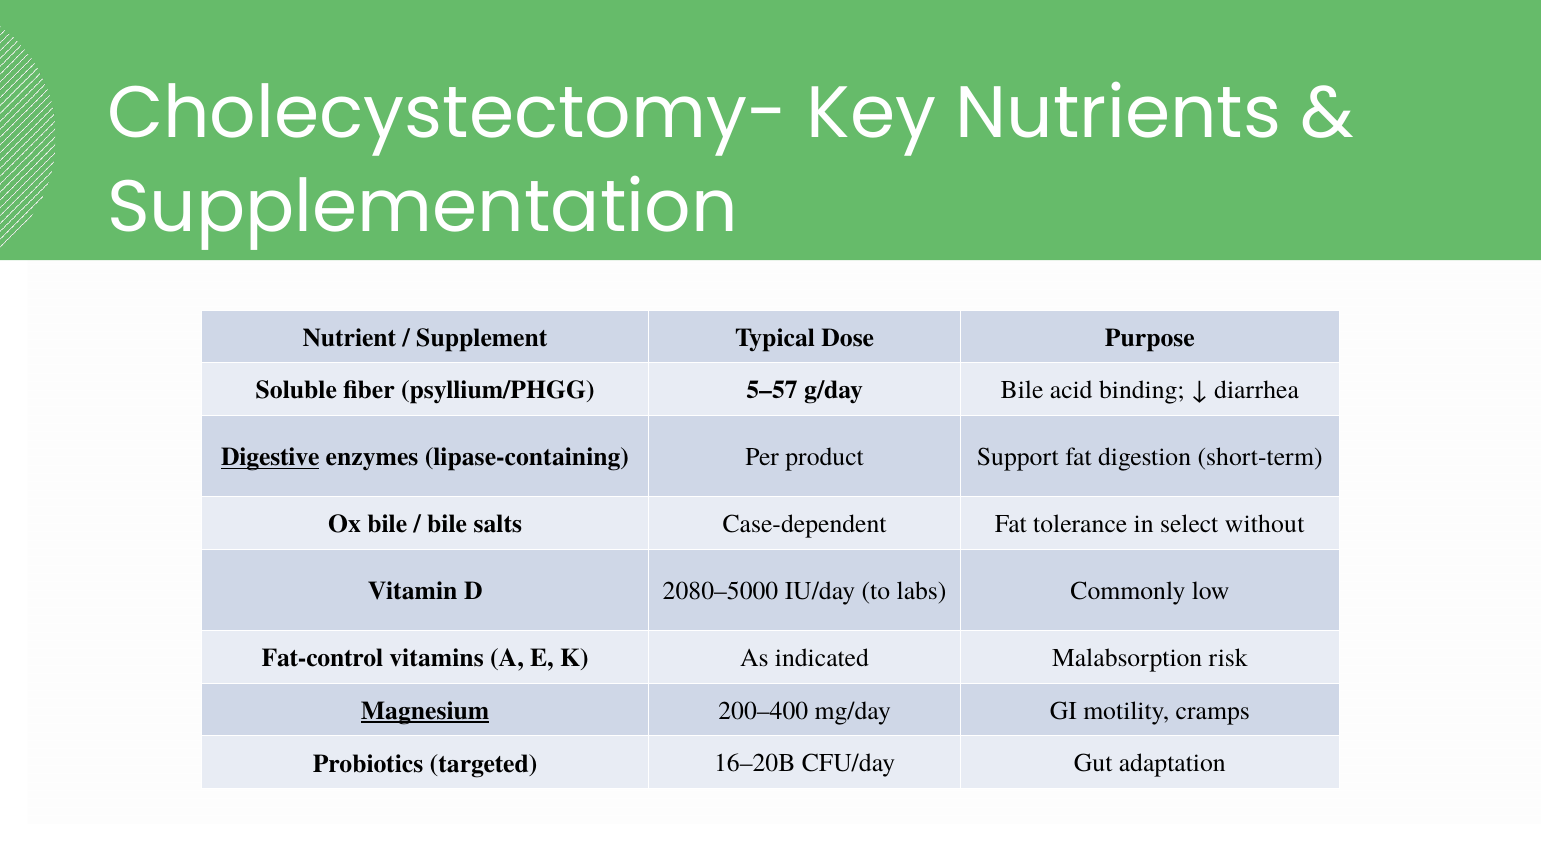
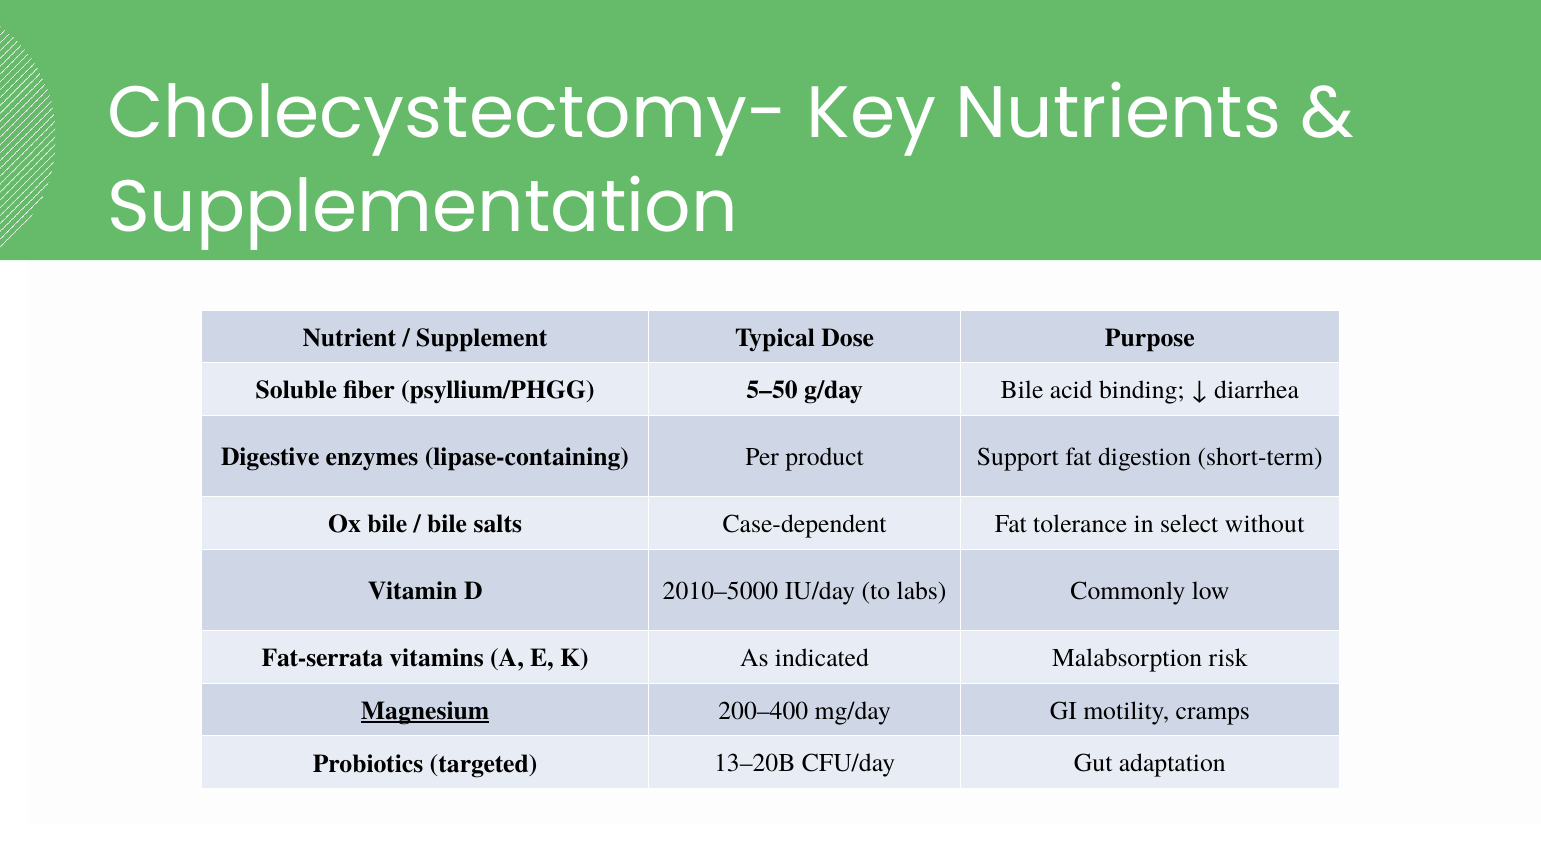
5–57: 5–57 -> 5–50 (772, 390)
Digestive underline: present -> none (270, 457)
2080–5000: 2080–5000 -> 2010–5000 (721, 591)
Fat-control: Fat-control -> Fat-serrata (322, 658)
16–20B: 16–20B -> 13–20B (755, 763)
